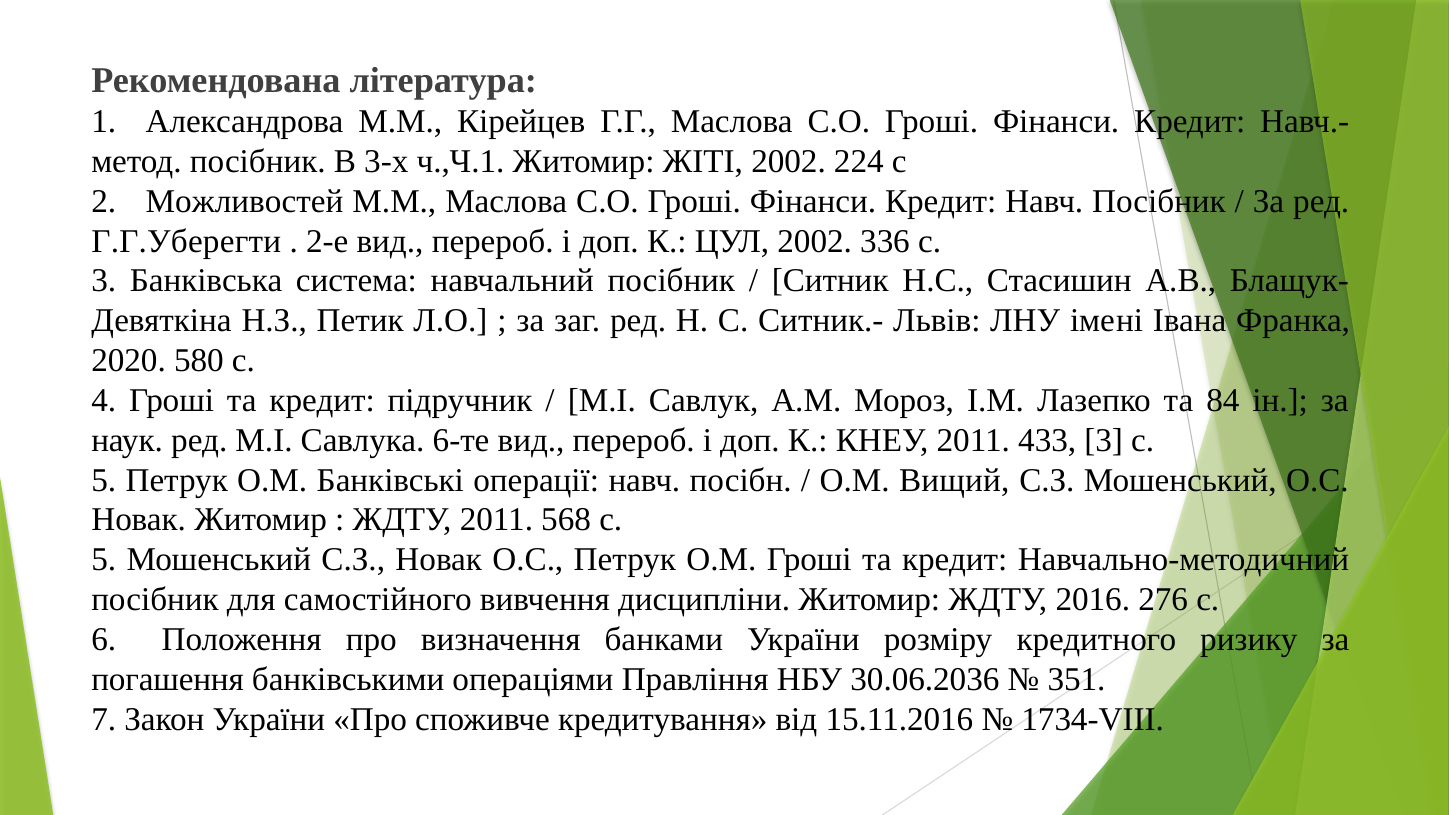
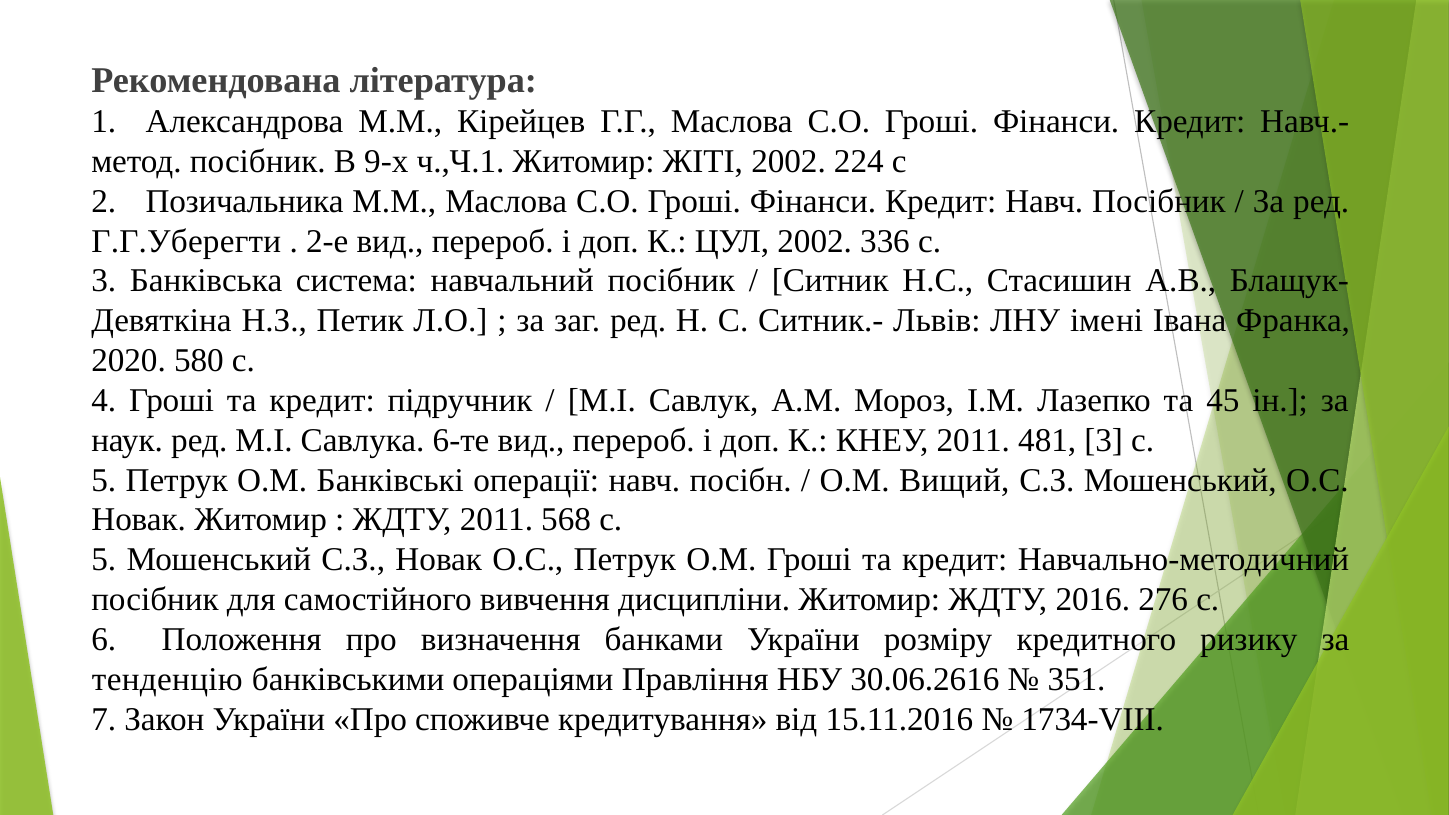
3-х: 3-х -> 9-х (386, 162)
Можливостей: Можливостей -> Позичальника (245, 201)
84: 84 -> 45 (1223, 401)
433: 433 -> 481 (1047, 440)
погашення: погашення -> тенденцію (167, 679)
30.06.2036: 30.06.2036 -> 30.06.2616 (925, 679)
